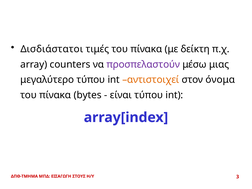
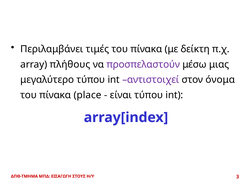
Δισδιάστατοι: Δισδιάστατοι -> Περιλαμβάνει (52, 49)
counters: counters -> πλήθους (70, 64)
αντιστοιχεί colour: orange -> purple (151, 80)
bytes: bytes -> place (88, 95)
